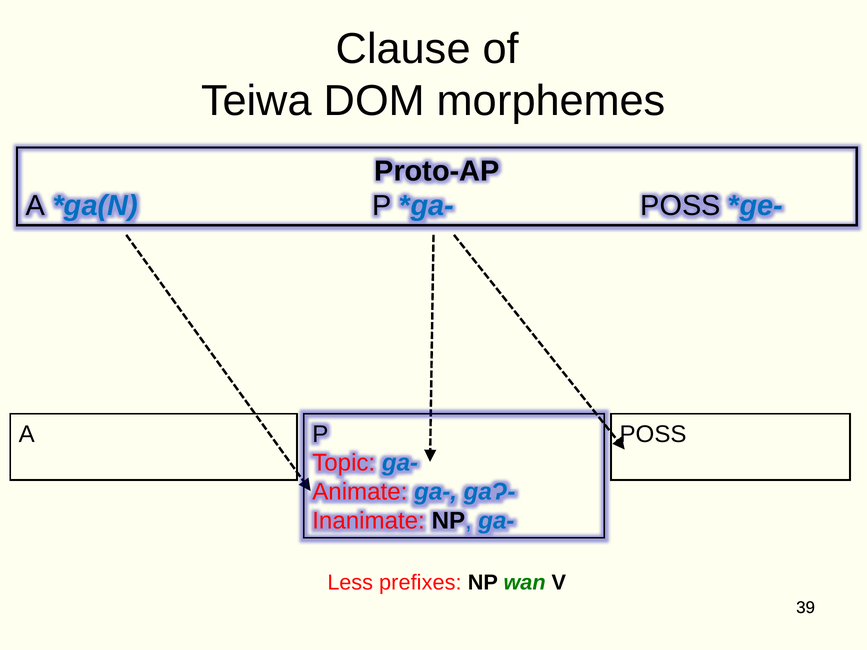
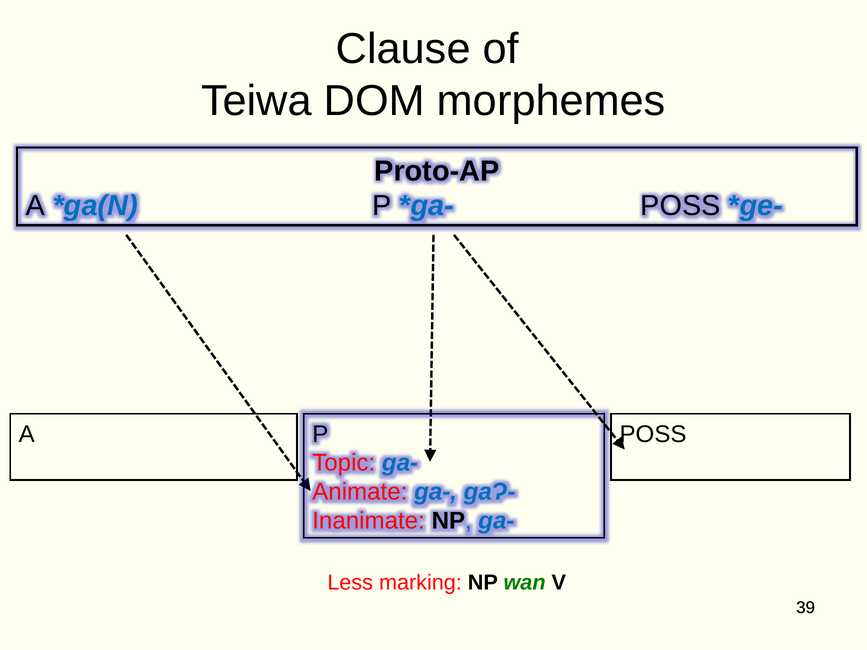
prefixes: prefixes -> marking (420, 583)
